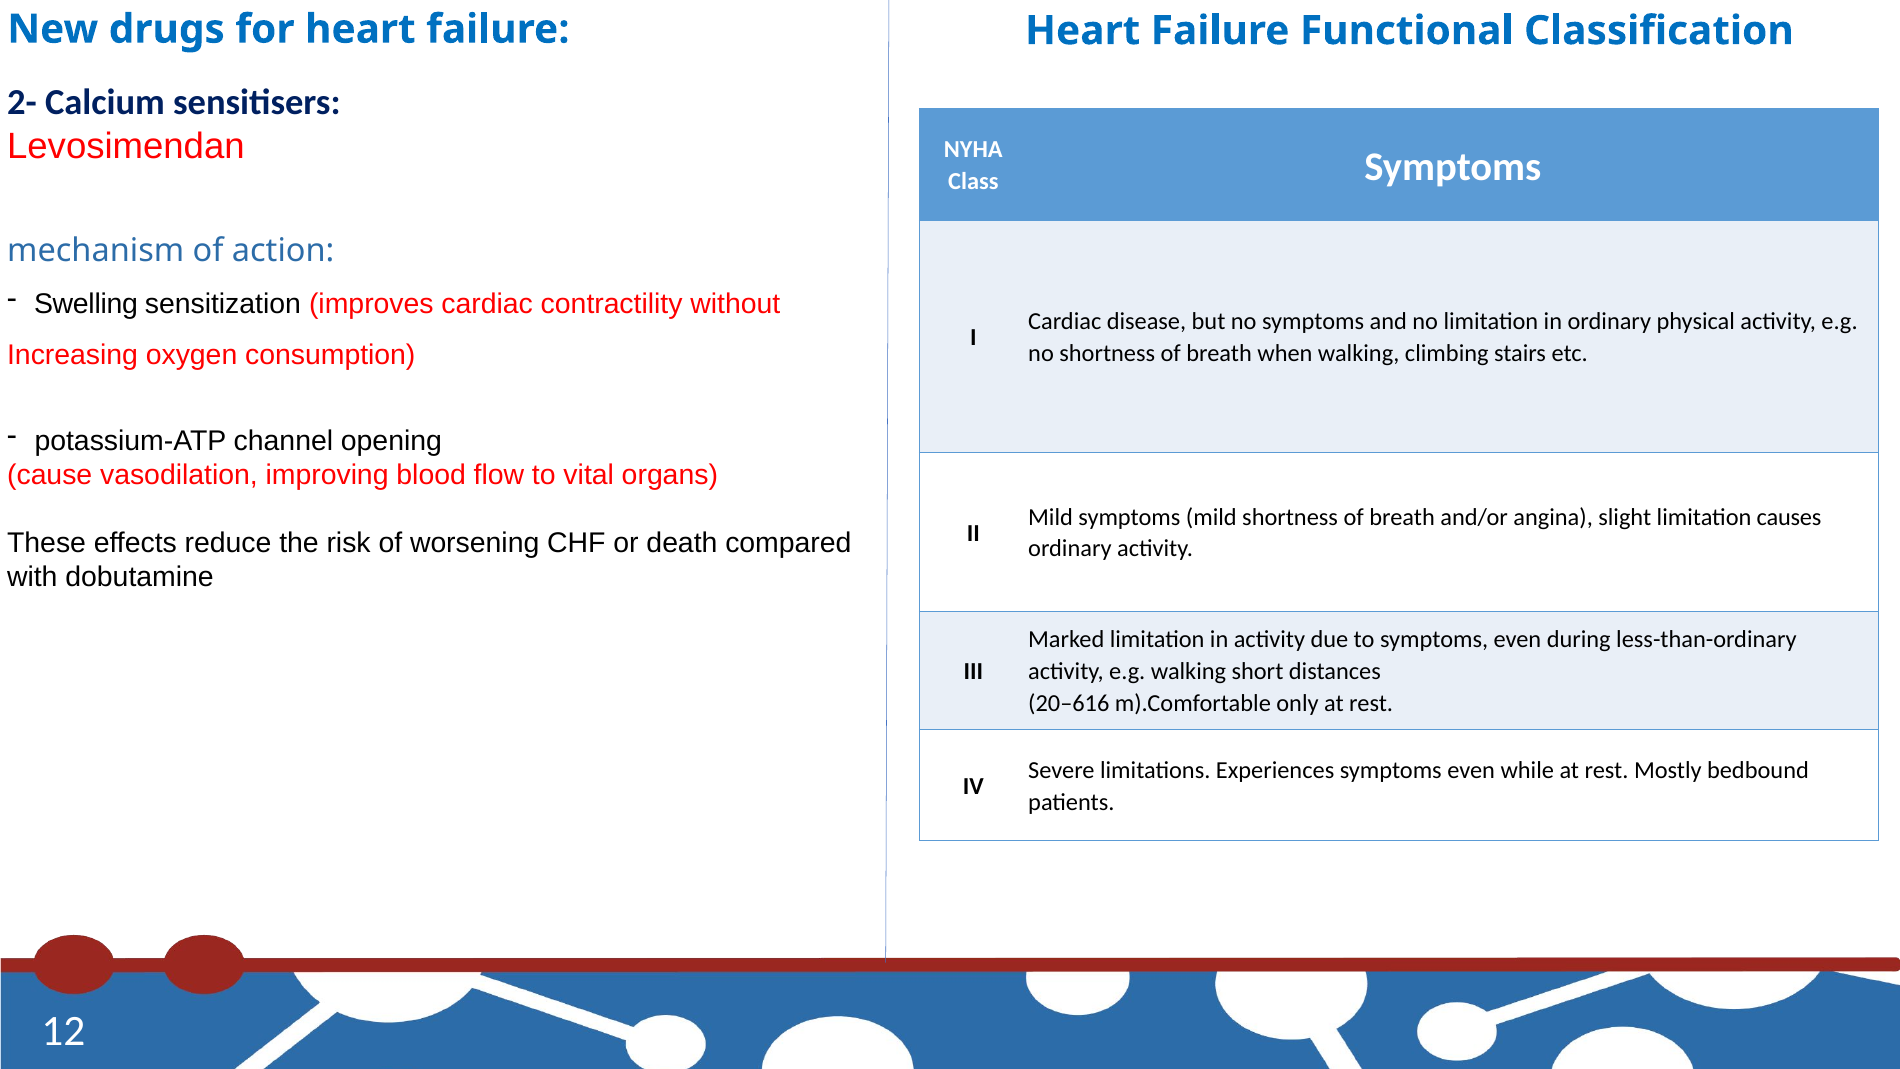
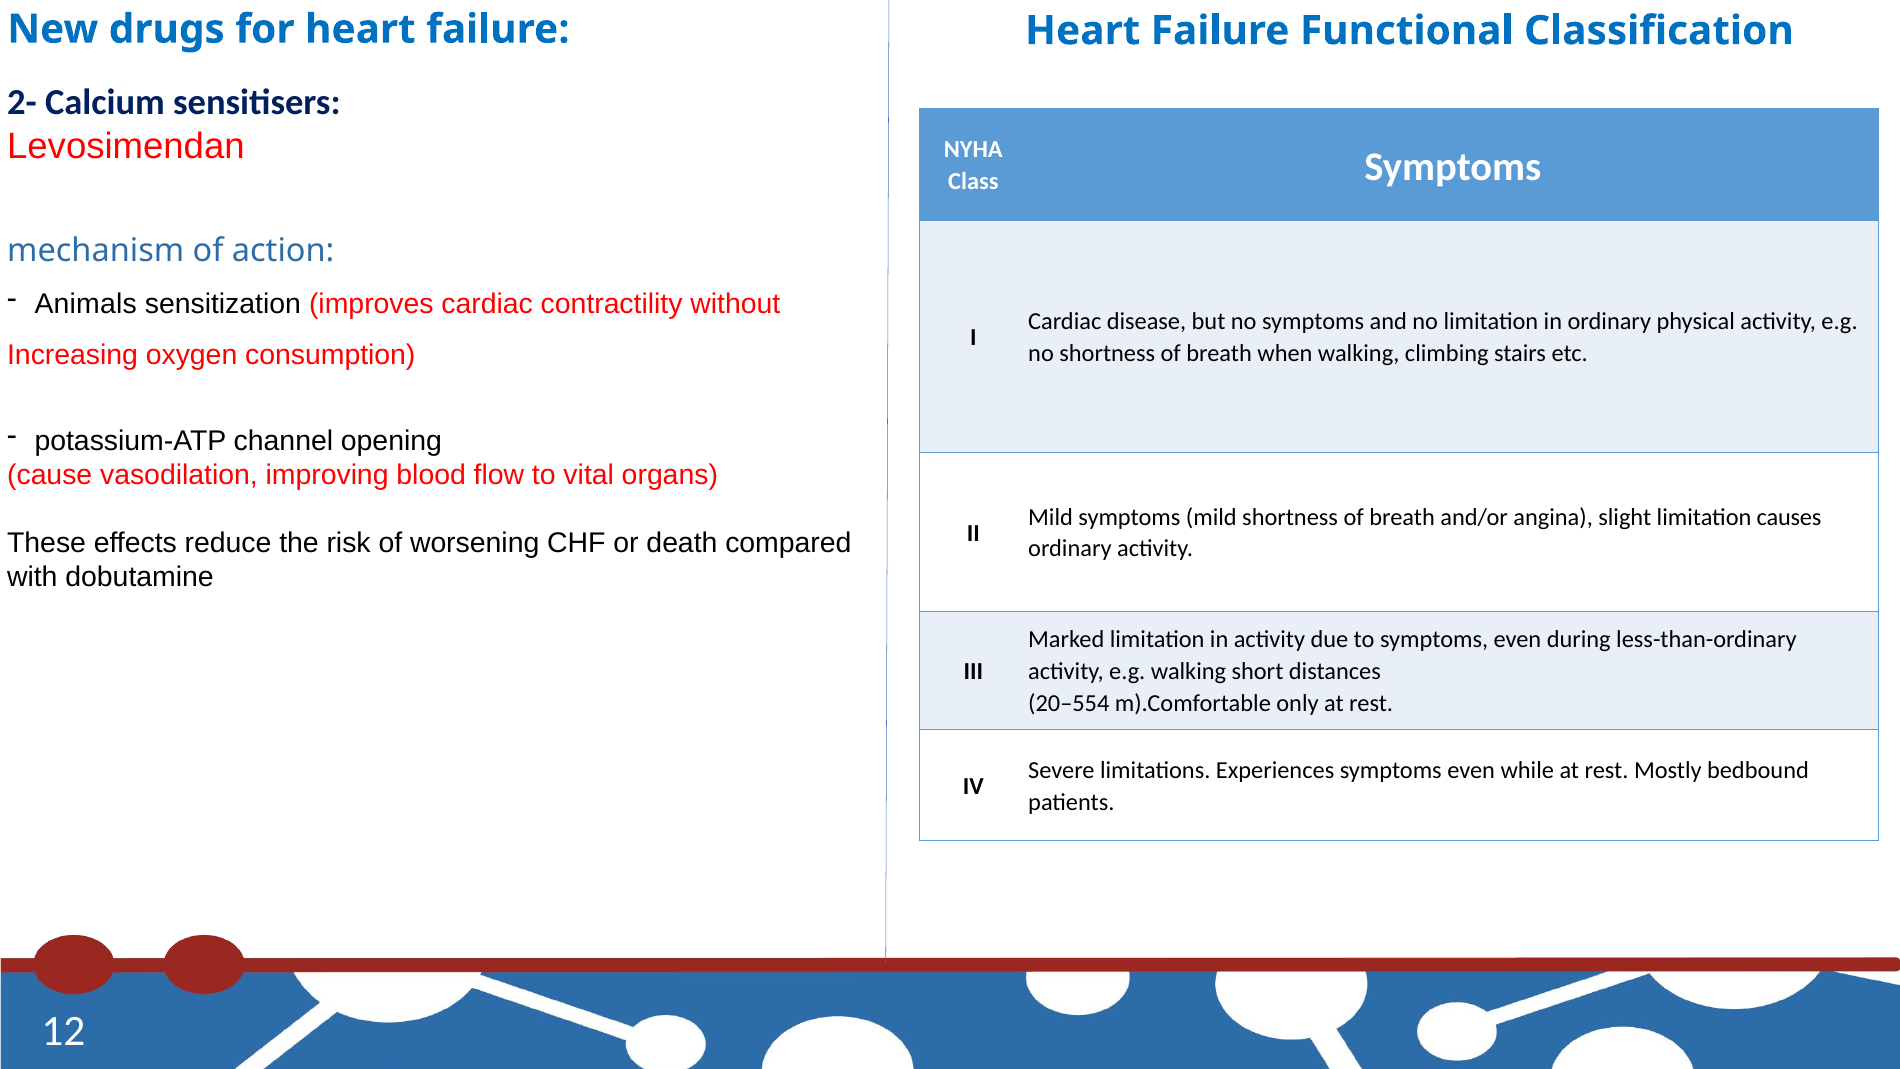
Swelling: Swelling -> Animals (86, 304)
20–616: 20–616 -> 20–554 (1069, 703)
